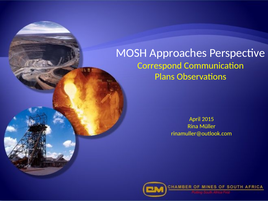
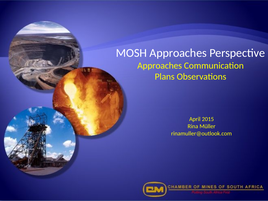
Correspond: Correspond -> Approaches (160, 66)
